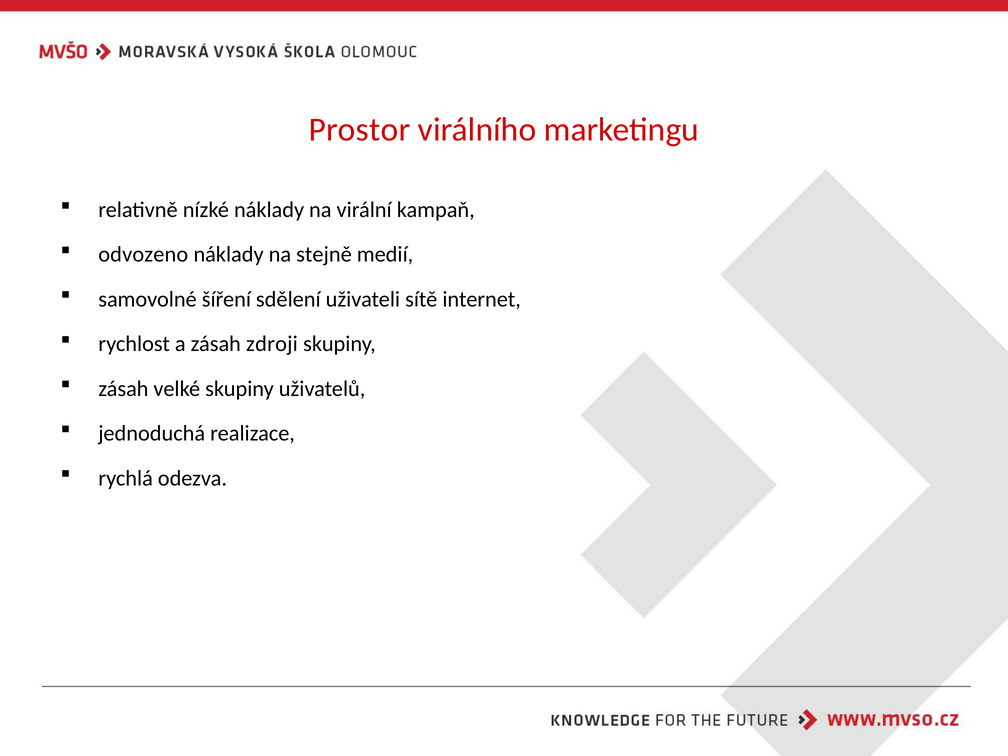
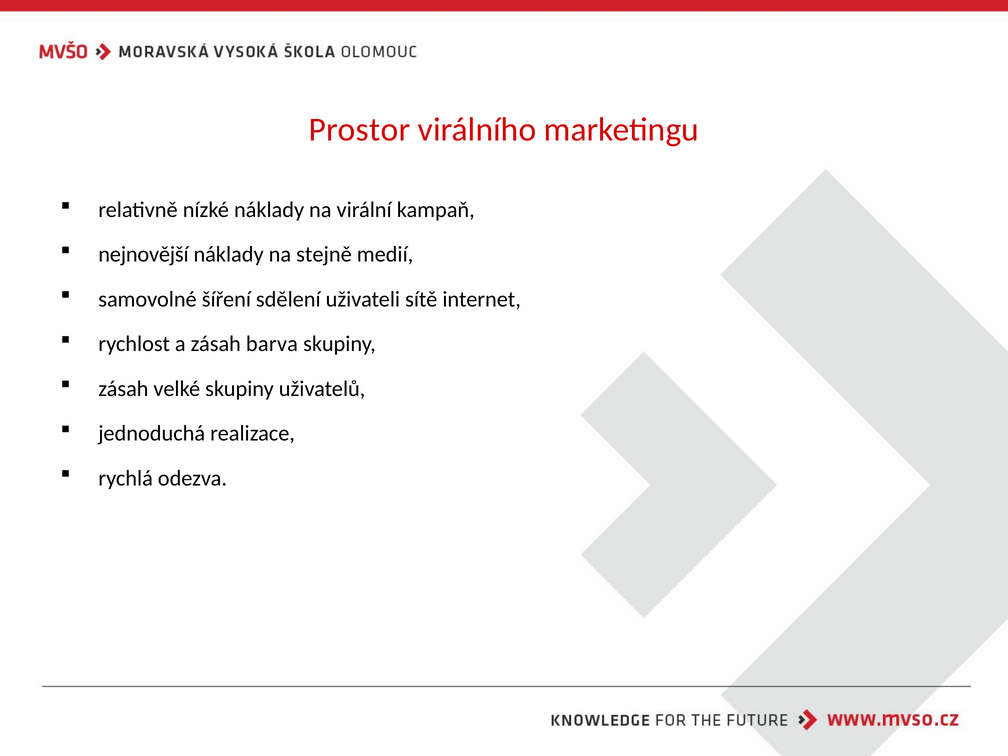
odvozeno: odvozeno -> nejnovější (143, 255)
zdroji: zdroji -> barva (272, 344)
